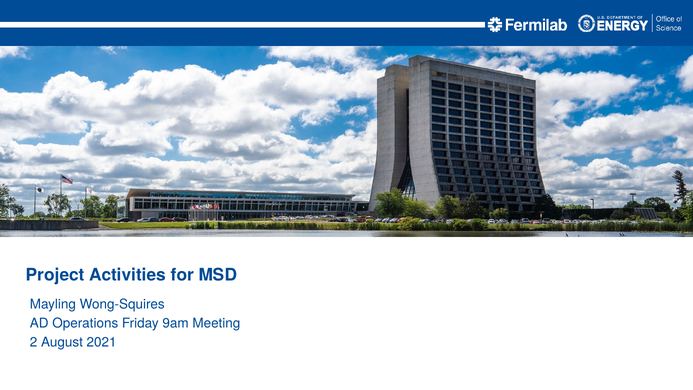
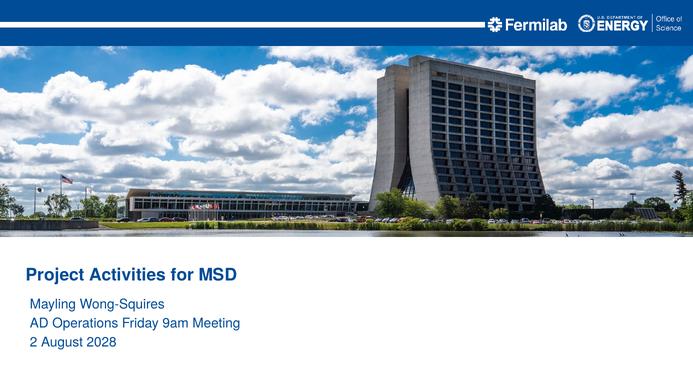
2021: 2021 -> 2028 (102, 342)
